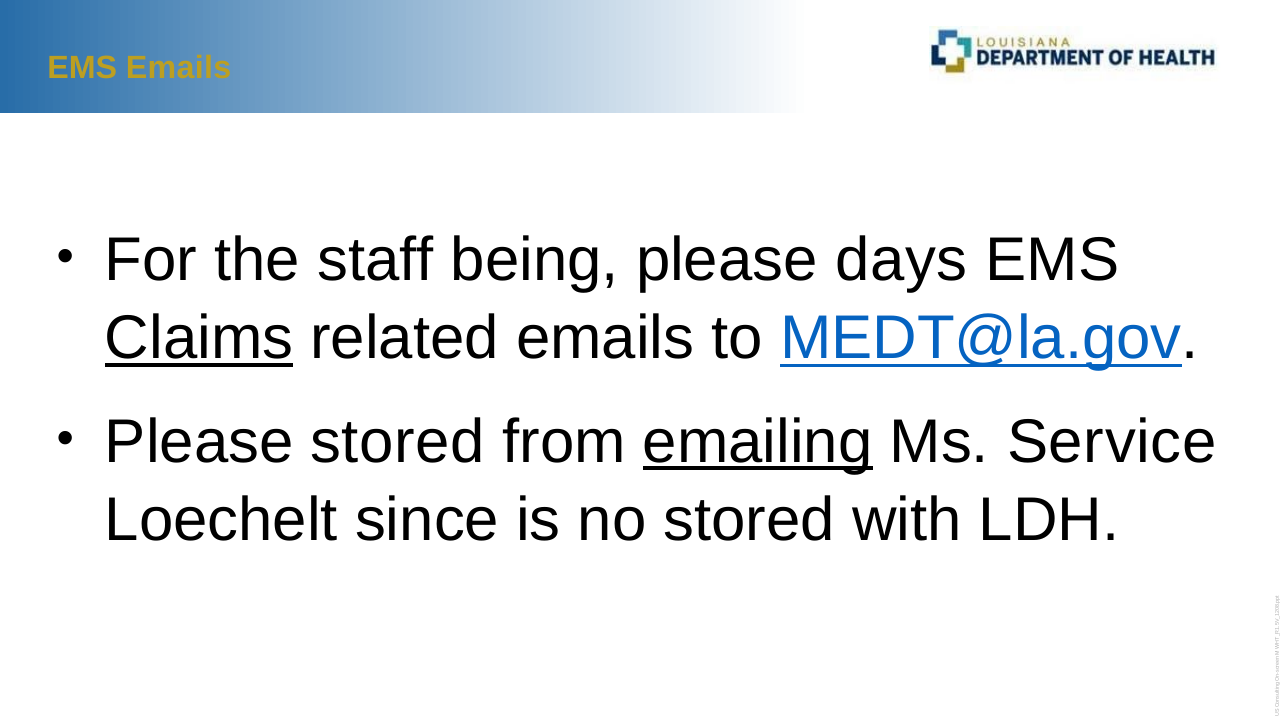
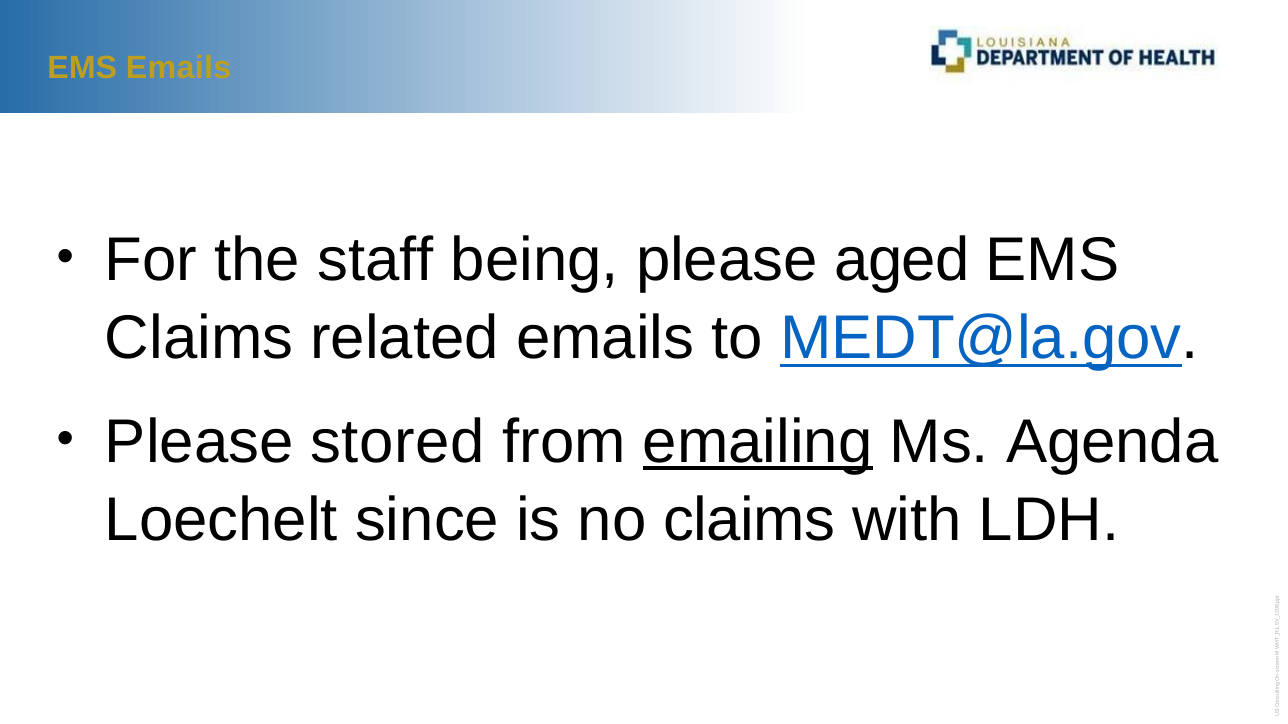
days: days -> aged (902, 260)
Claims underline: present -> none (199, 339)
Service: Service -> Agenda (1112, 442)
no stored: stored -> claims (750, 520)
